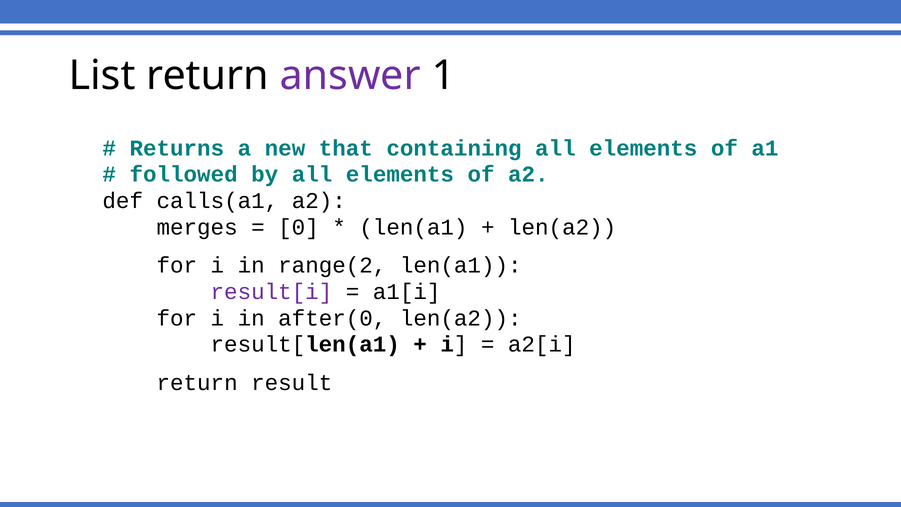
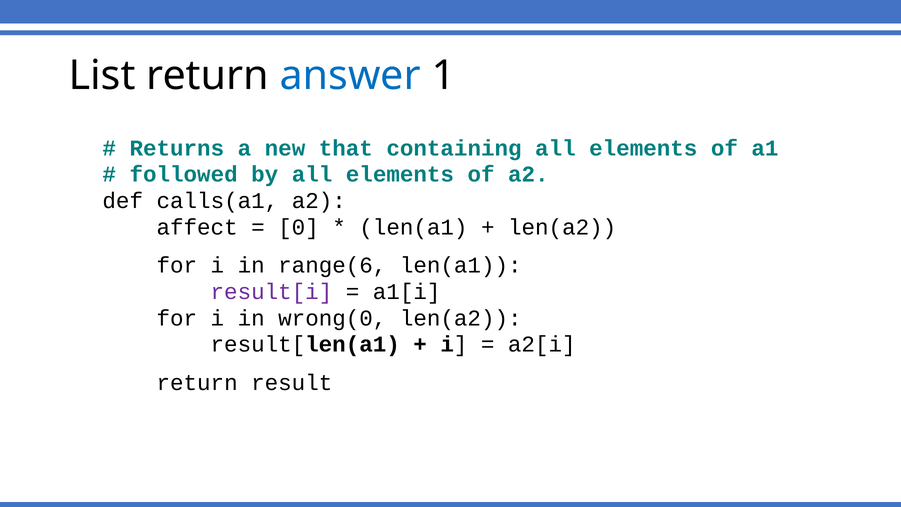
answer colour: purple -> blue (350, 76)
merges: merges -> affect (197, 227)
range(2: range(2 -> range(6 (332, 265)
after(0: after(0 -> wrong(0 (332, 318)
